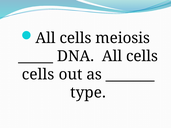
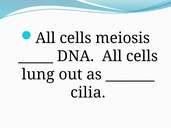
cells: cells -> lung (38, 75)
type: type -> cilia (88, 93)
